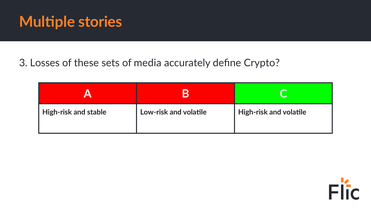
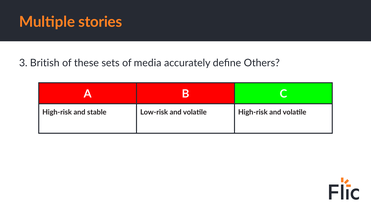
Losses: Losses -> British (45, 63)
Crypto: Crypto -> Others (262, 63)
